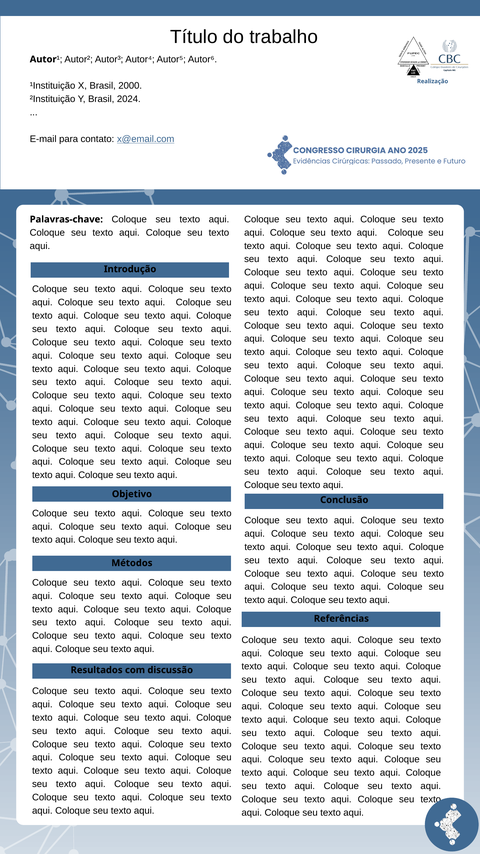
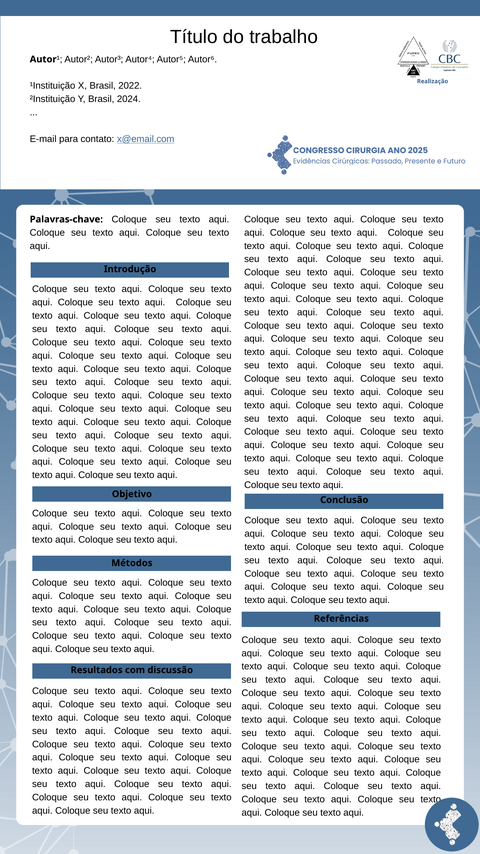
2000: 2000 -> 2022 (130, 86)
